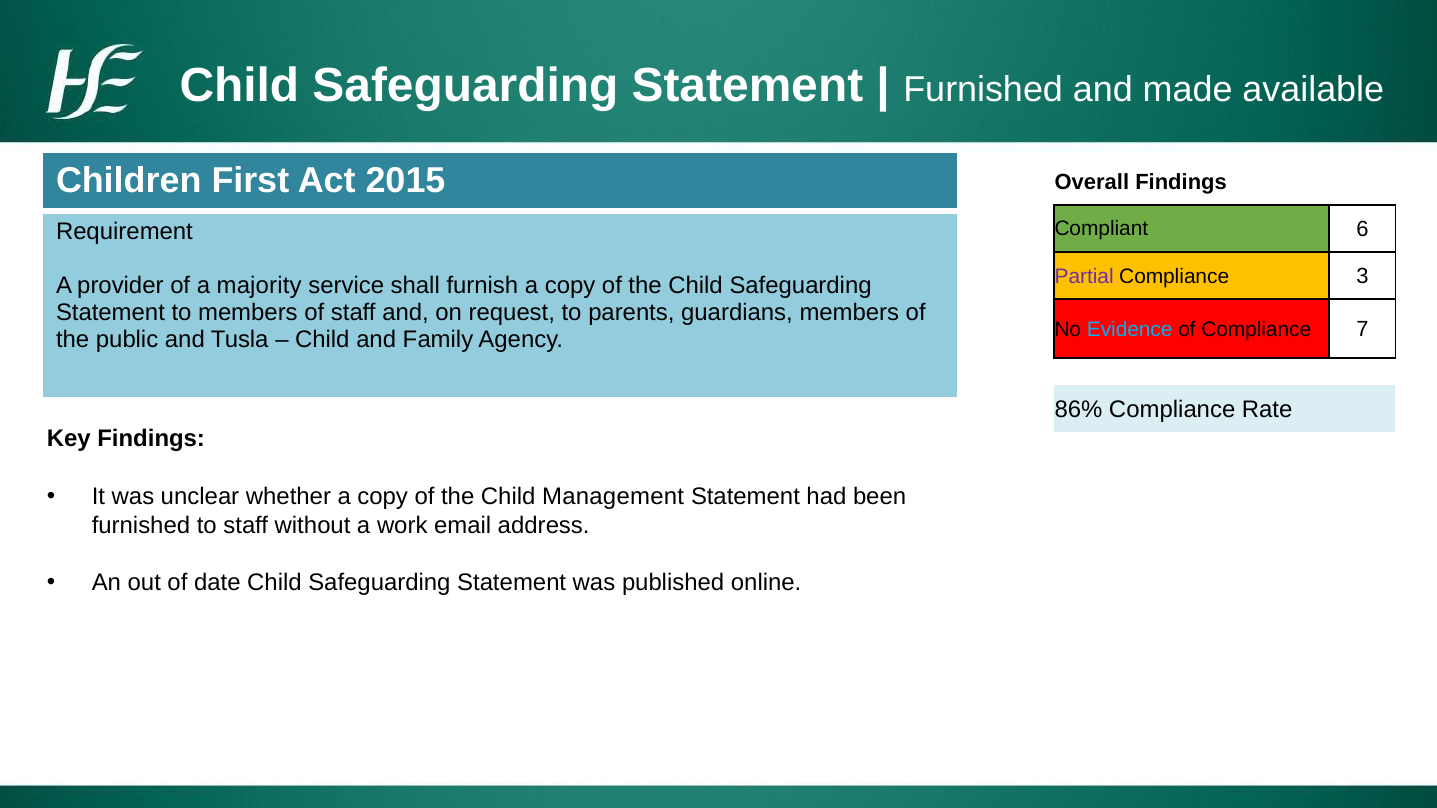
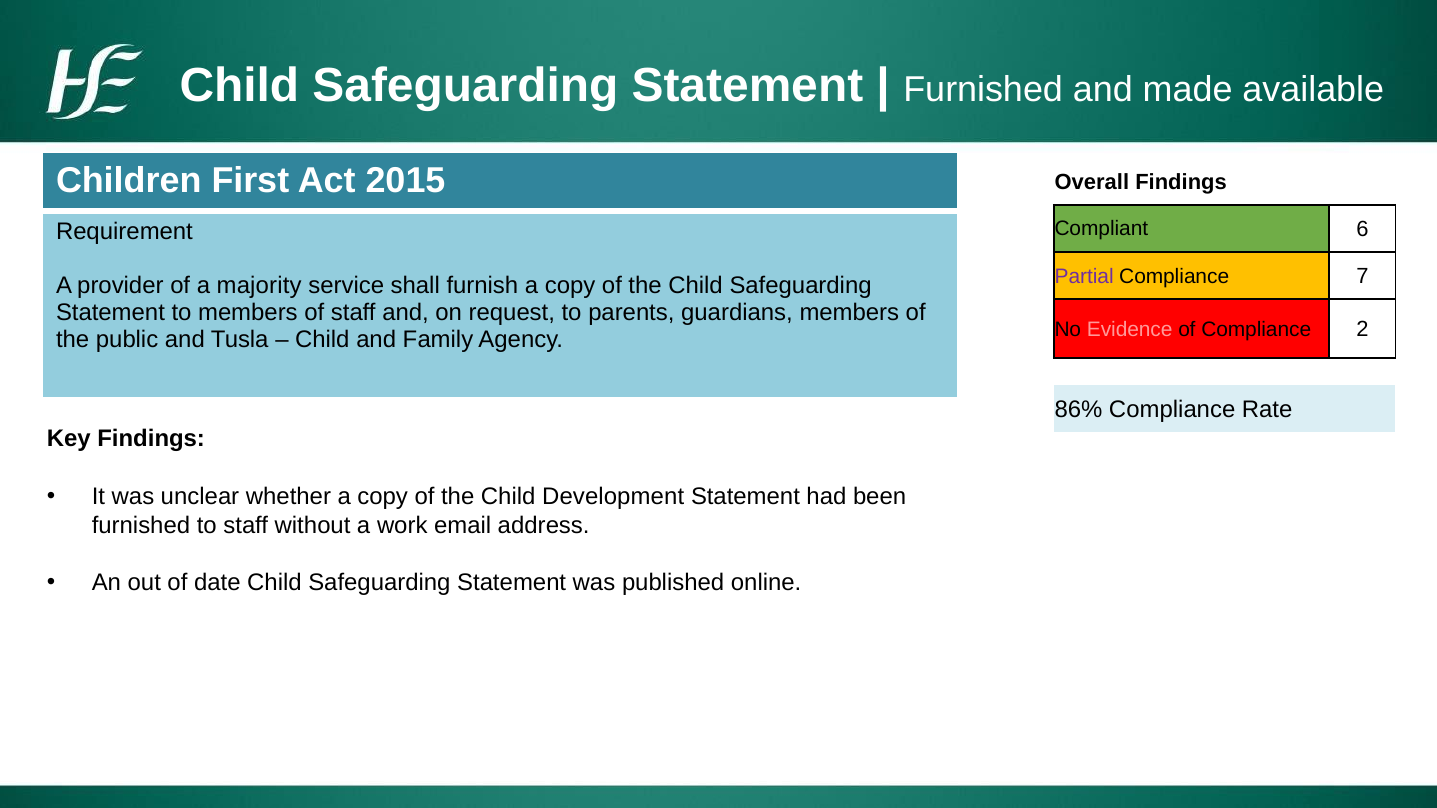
3: 3 -> 7 (1362, 276)
Evidence colour: light blue -> pink (1130, 329)
7: 7 -> 2 (1362, 329)
Management: Management -> Development (613, 497)
